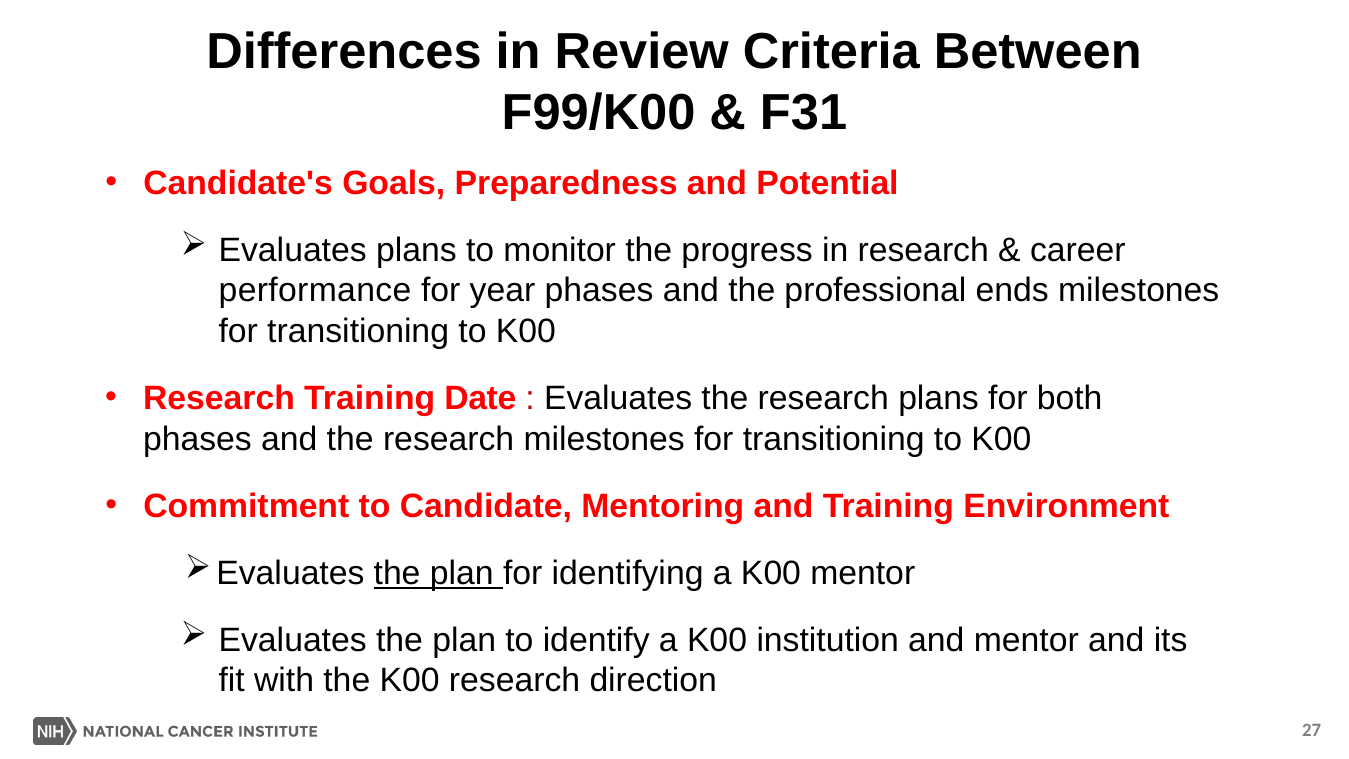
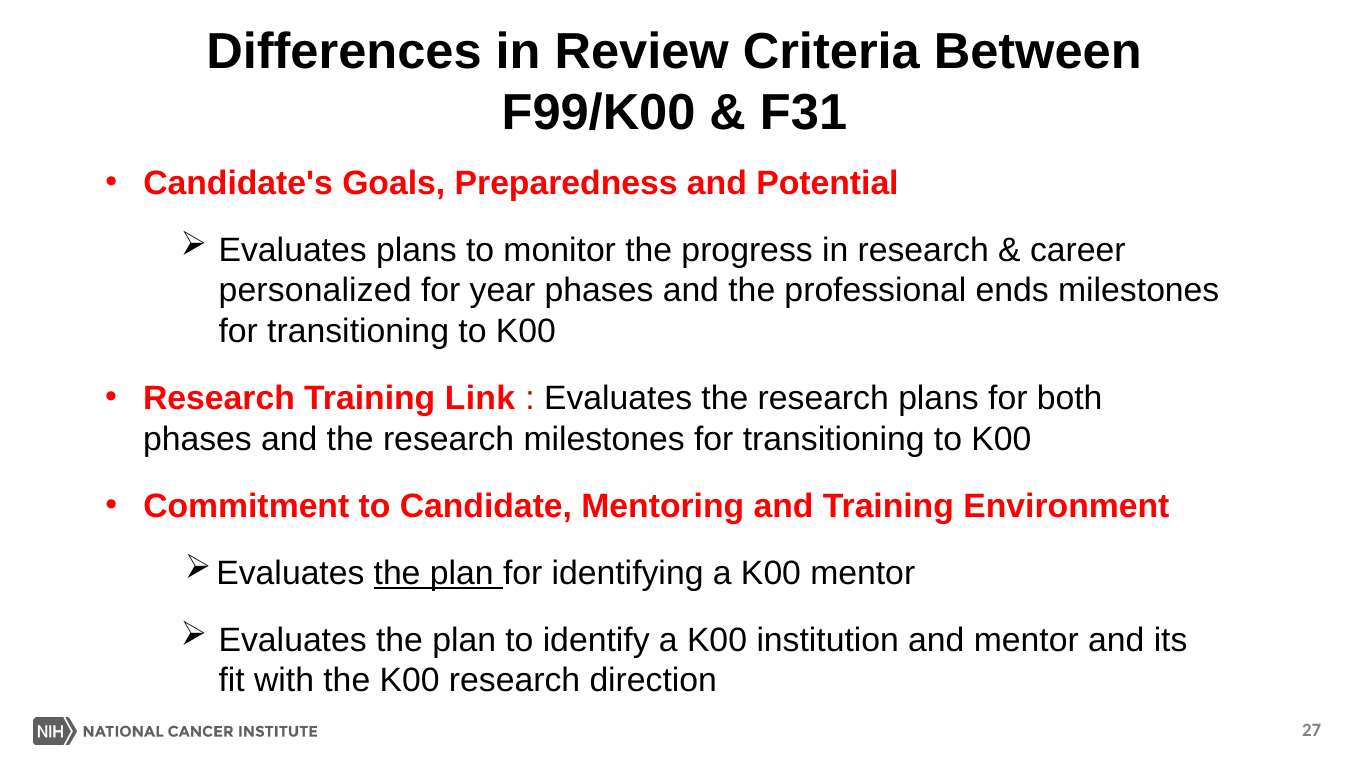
performance: performance -> personalized (315, 290)
Date: Date -> Link (480, 399)
